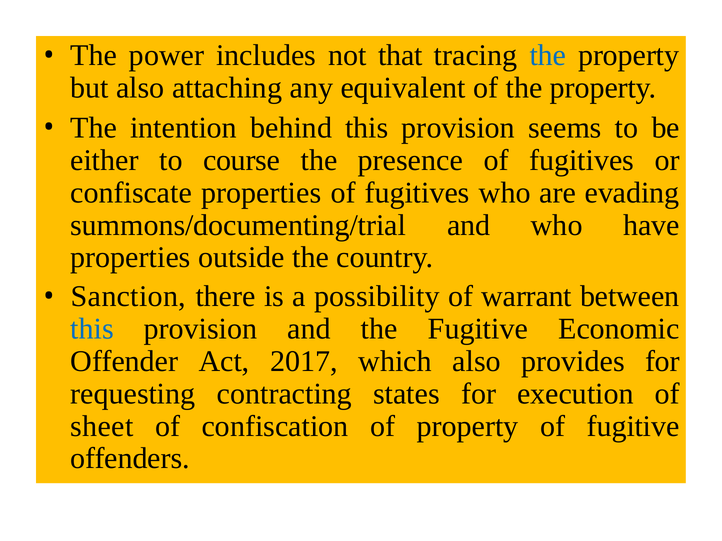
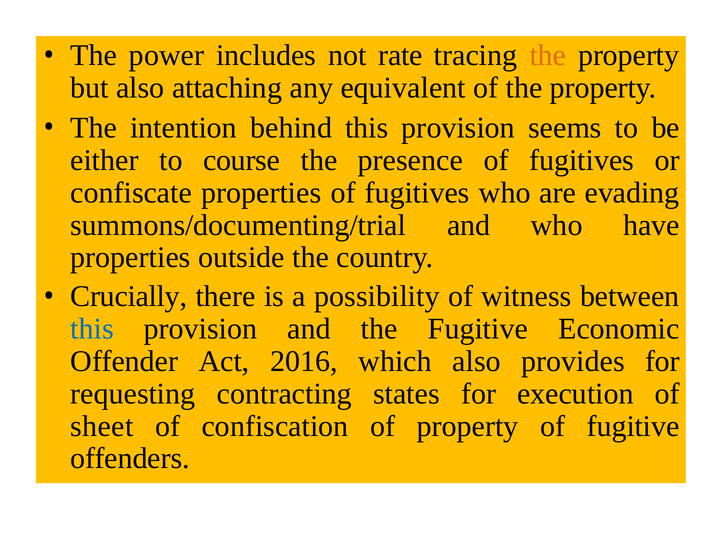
that: that -> rate (400, 56)
the colour: blue -> orange (548, 56)
Sanction: Sanction -> Crucially (129, 297)
warrant: warrant -> witness (526, 297)
2017: 2017 -> 2016 (304, 362)
